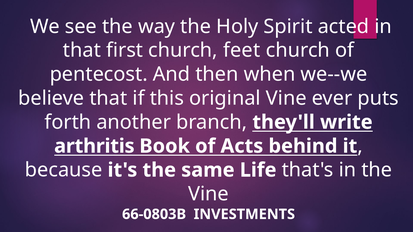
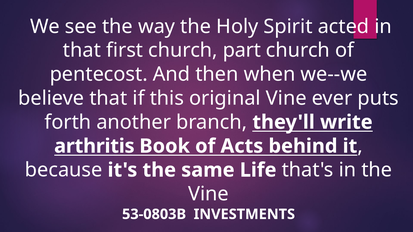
feet: feet -> part (242, 50)
66-0803B: 66-0803B -> 53-0803B (154, 215)
